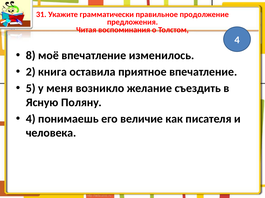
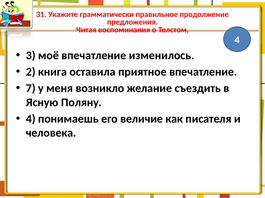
8: 8 -> 3 (31, 56)
5: 5 -> 7 (31, 89)
